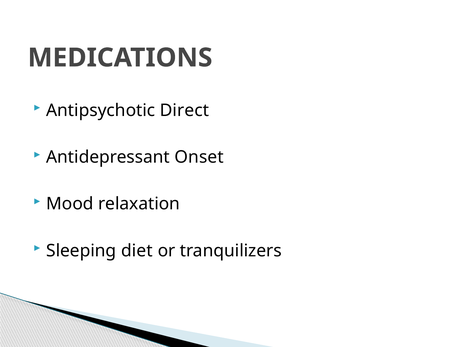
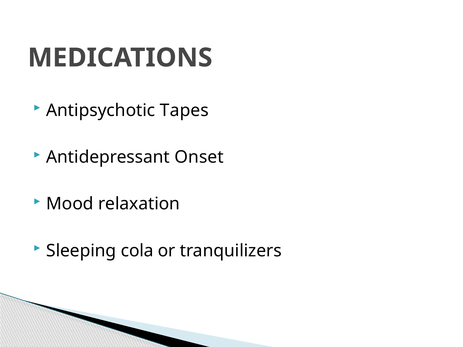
Direct: Direct -> Tapes (184, 110)
diet: diet -> cola (137, 251)
